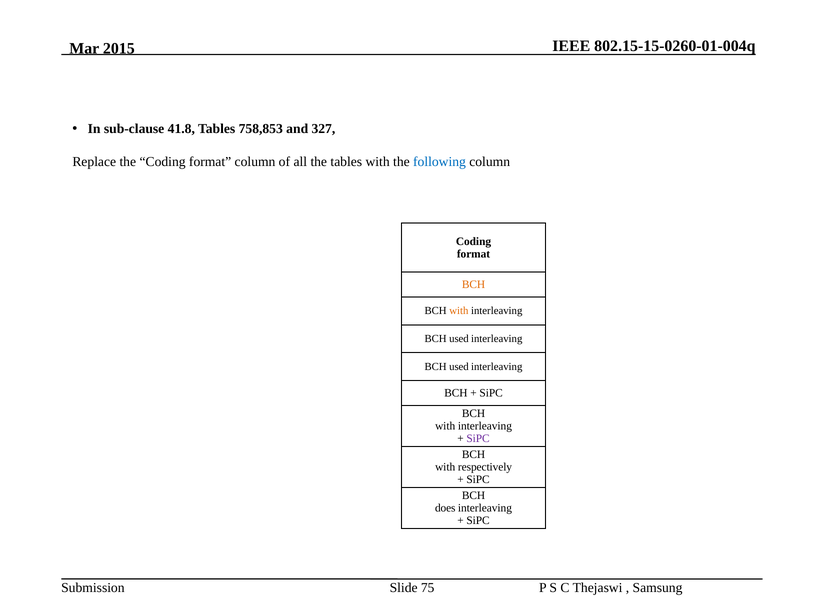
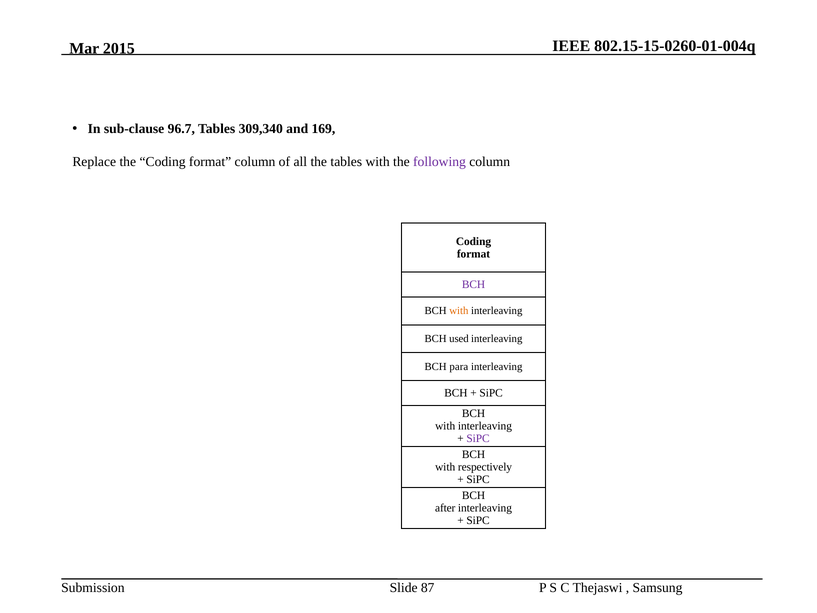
41.8: 41.8 -> 96.7 (181, 129)
758,853: 758,853 -> 309,340 (261, 129)
327: 327 -> 169 (323, 129)
following colour: blue -> purple (439, 162)
BCH colour: orange -> purple (474, 284)
used: used -> para (459, 366)
does: does -> after (445, 508)
75: 75 -> 87 (428, 588)
